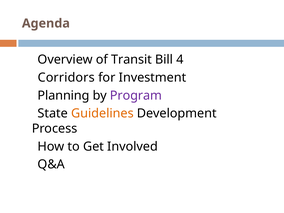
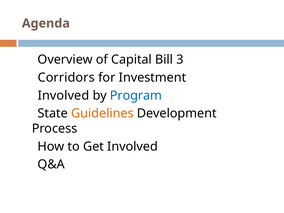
Transit: Transit -> Capital (131, 60)
4: 4 -> 3 (180, 60)
Planning: Planning -> Involved (63, 95)
Program colour: purple -> blue (136, 95)
